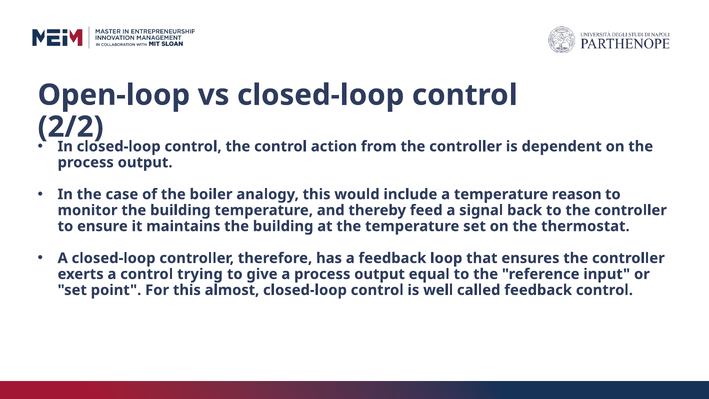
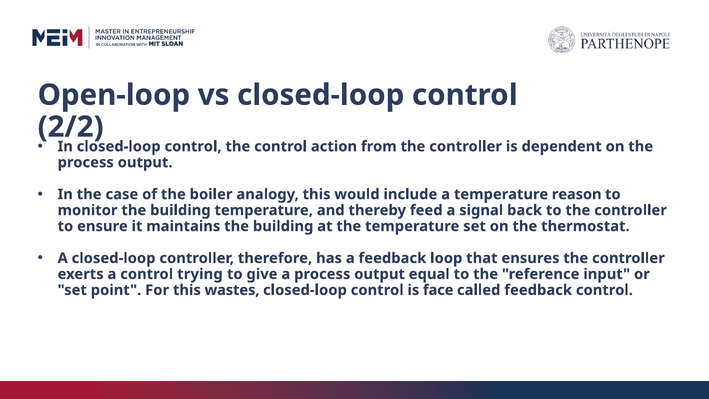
almost: almost -> wastes (232, 290)
well: well -> face (438, 290)
